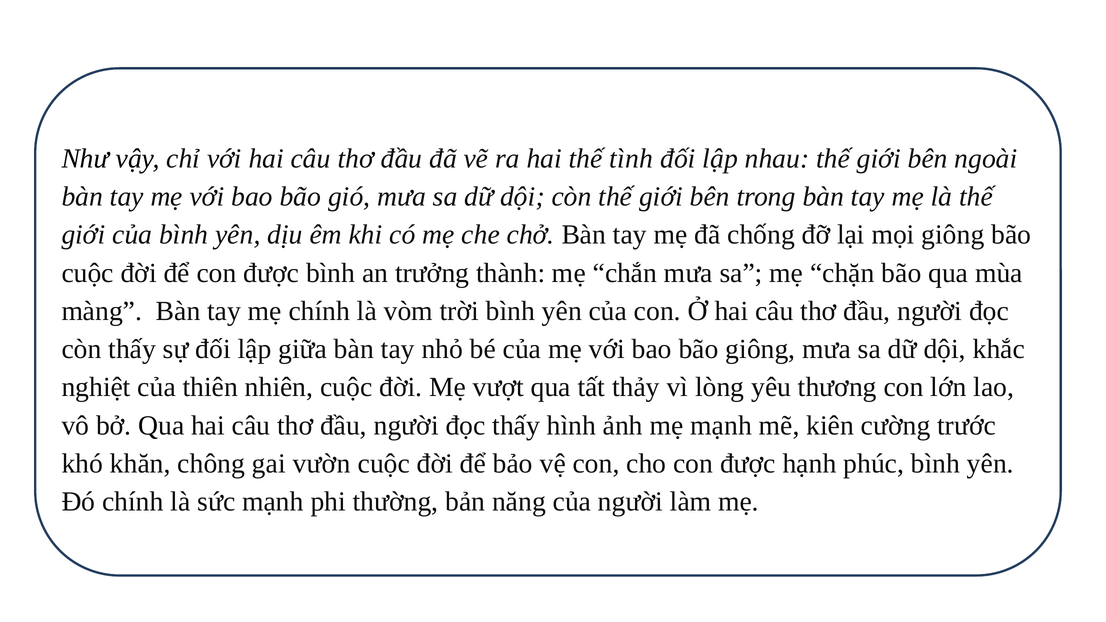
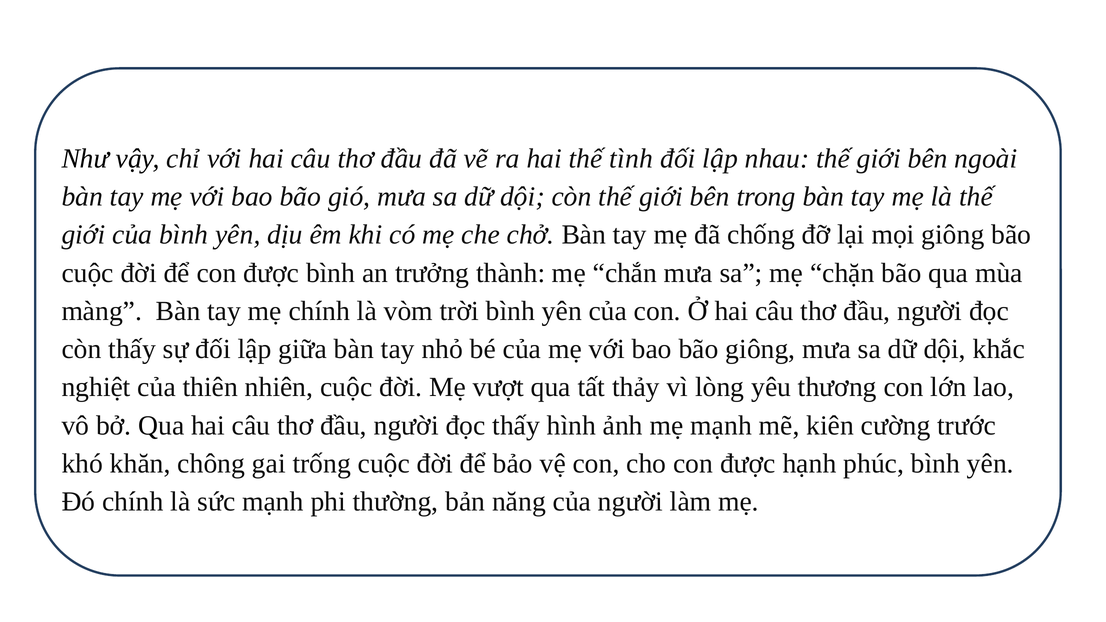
vườn: vườn -> trống (322, 464)
